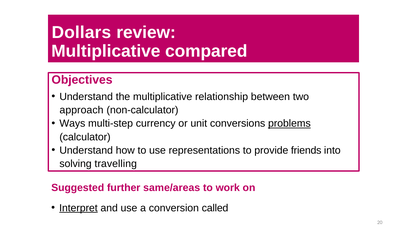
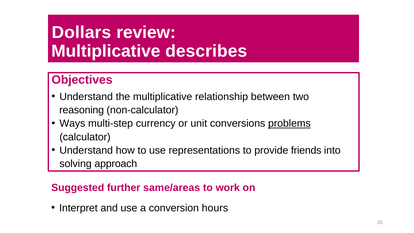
compared: compared -> describes (206, 51)
approach: approach -> reasoning (82, 110)
travelling: travelling -> approach (116, 164)
Interpret underline: present -> none (78, 208)
called: called -> hours (215, 208)
